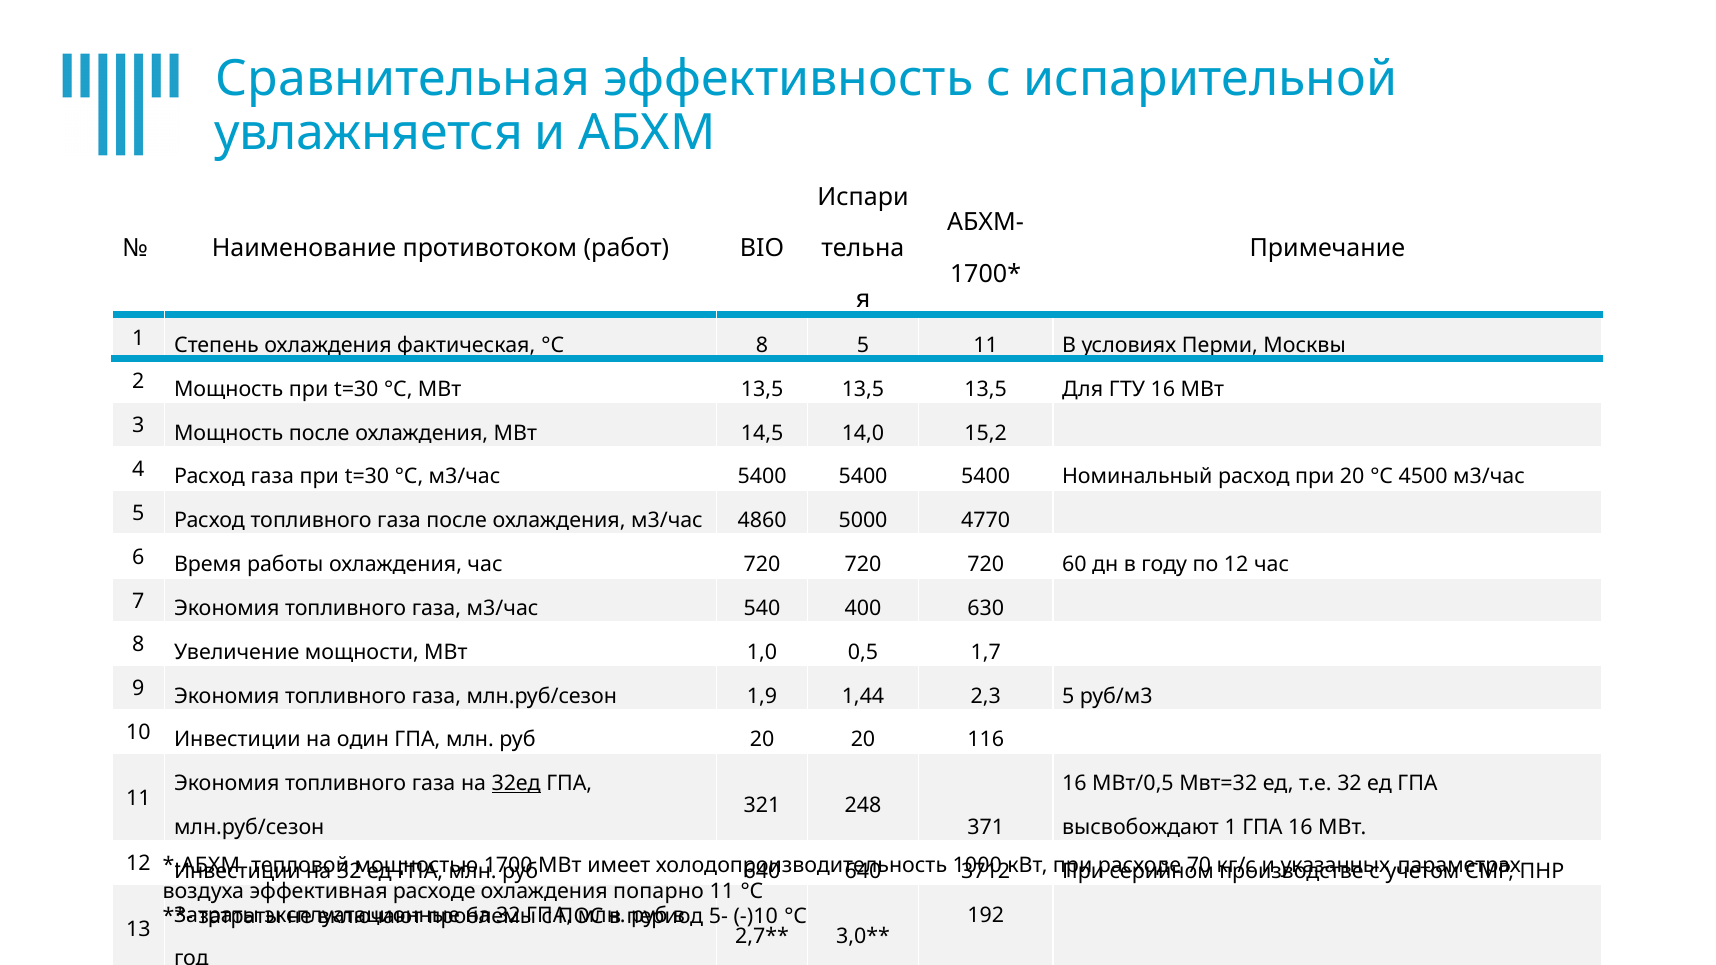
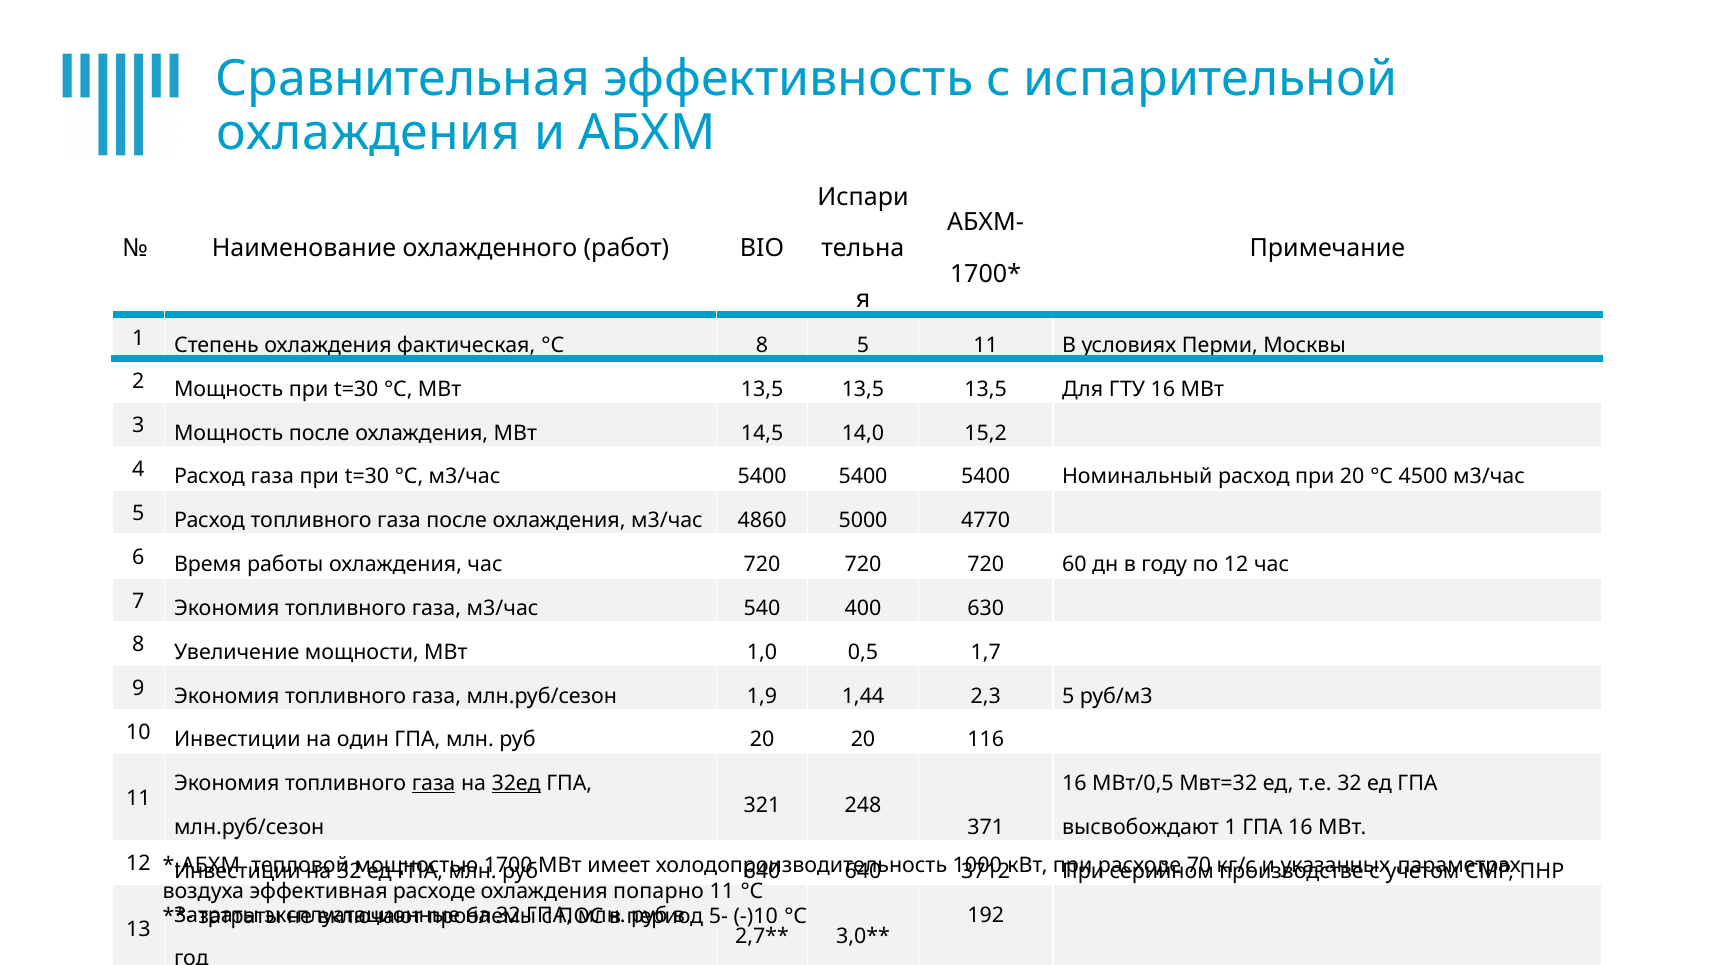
увлажняется: увлажняется -> охлаждения (368, 133)
противотоком: противотоком -> охлажденного (490, 248)
газа underline: none -> present (434, 784)
